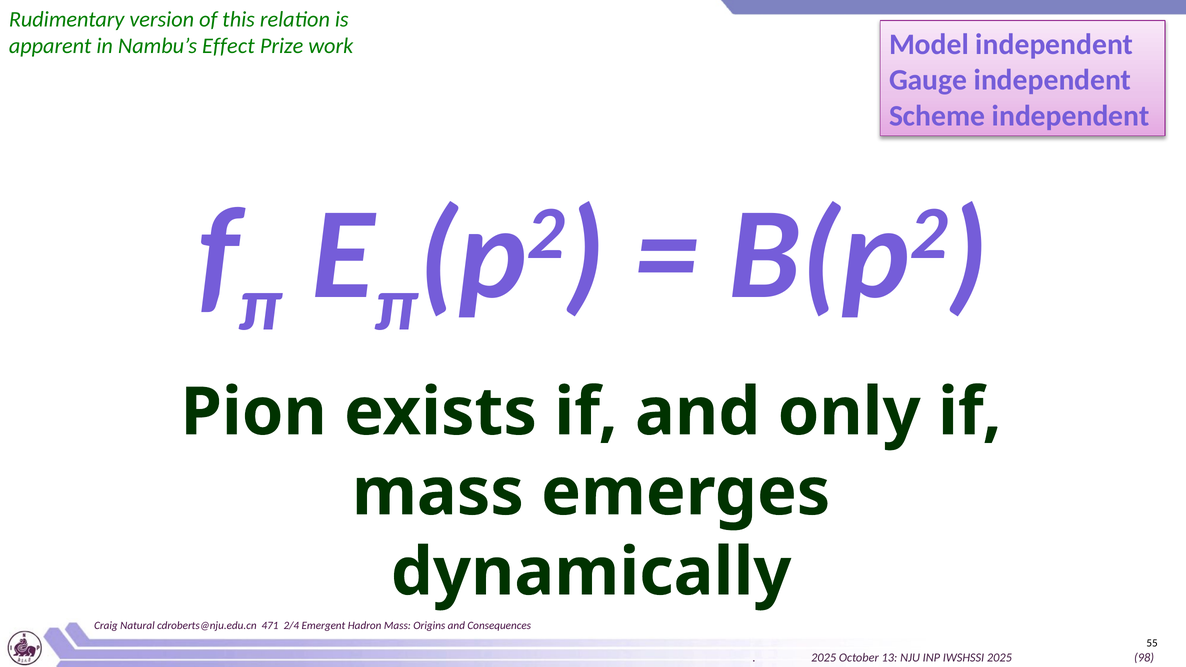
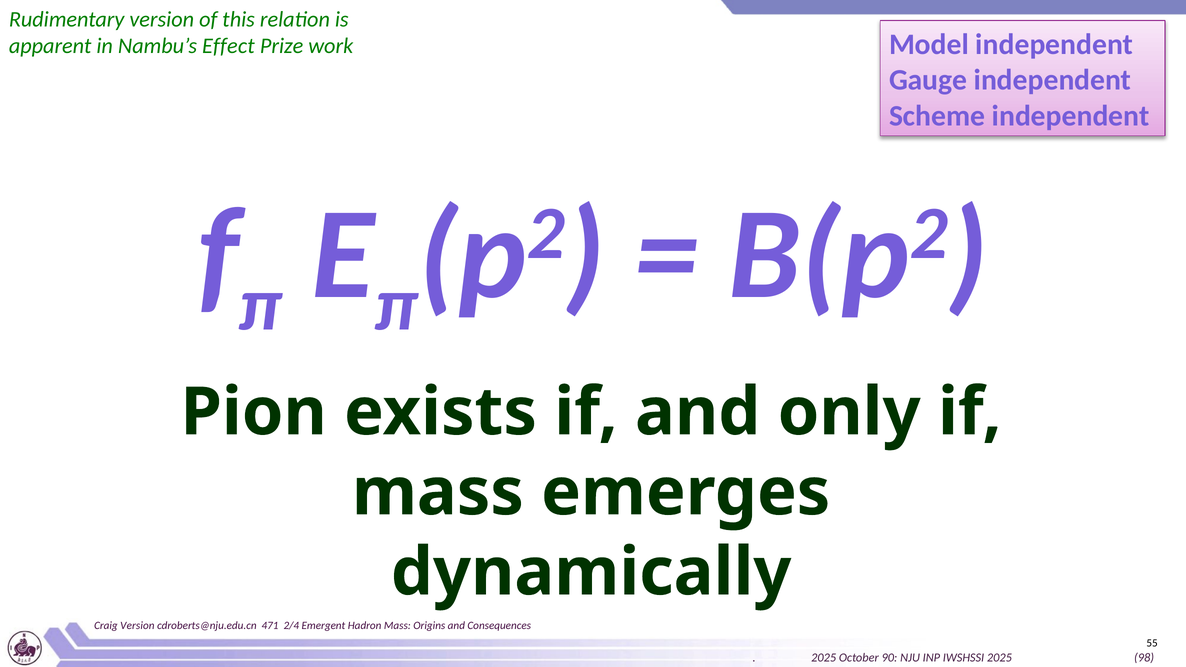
Craig Natural: Natural -> Version (137, 625)
13: 13 -> 90 (890, 658)
